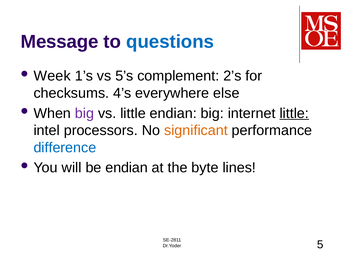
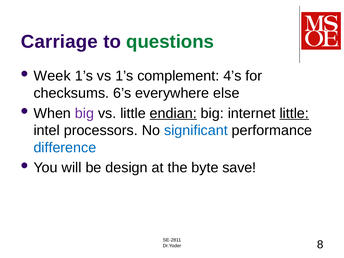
Message: Message -> Carriage (59, 42)
questions colour: blue -> green (170, 42)
vs 5’s: 5’s -> 1’s (124, 76)
2’s: 2’s -> 4’s (232, 76)
4’s: 4’s -> 6’s (122, 93)
endian underline: none -> present (173, 113)
significant colour: orange -> blue (196, 130)
be endian: endian -> design (127, 168)
lines: lines -> save (239, 168)
5: 5 -> 8 (320, 244)
